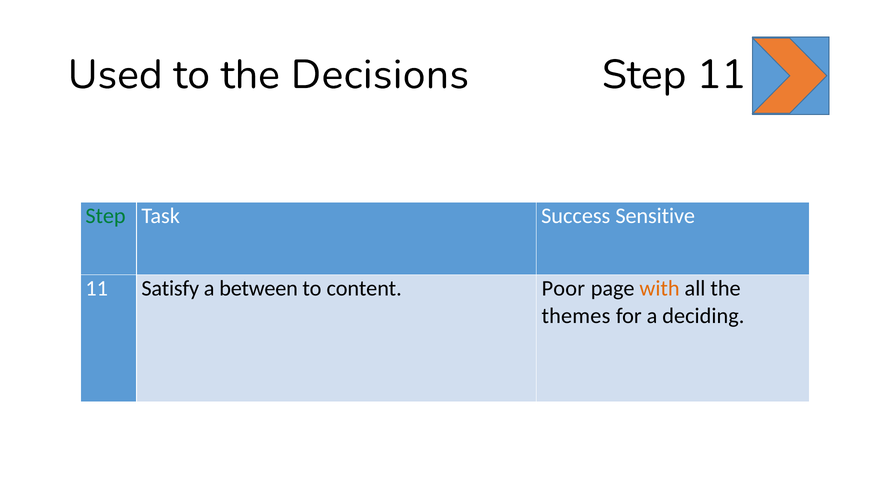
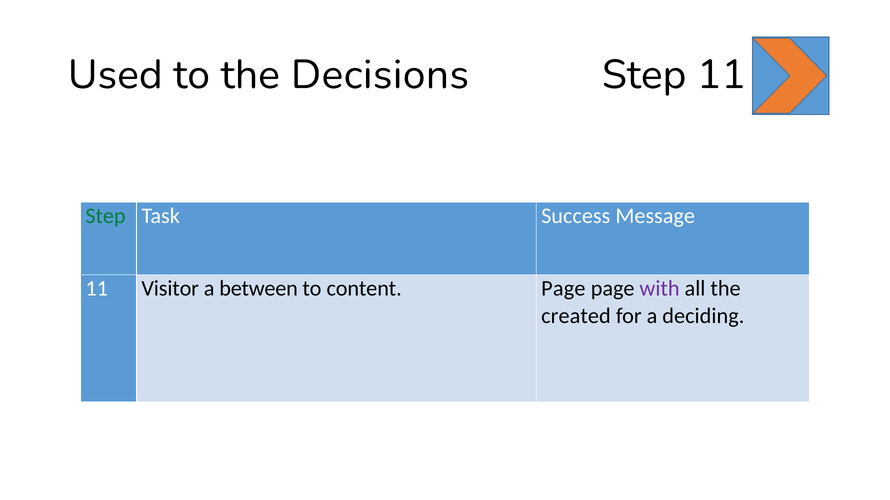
Sensitive: Sensitive -> Message (655, 216)
Satisfy: Satisfy -> Visitor (170, 289)
content Poor: Poor -> Page (563, 289)
with colour: orange -> purple (660, 289)
themes: themes -> created (576, 316)
